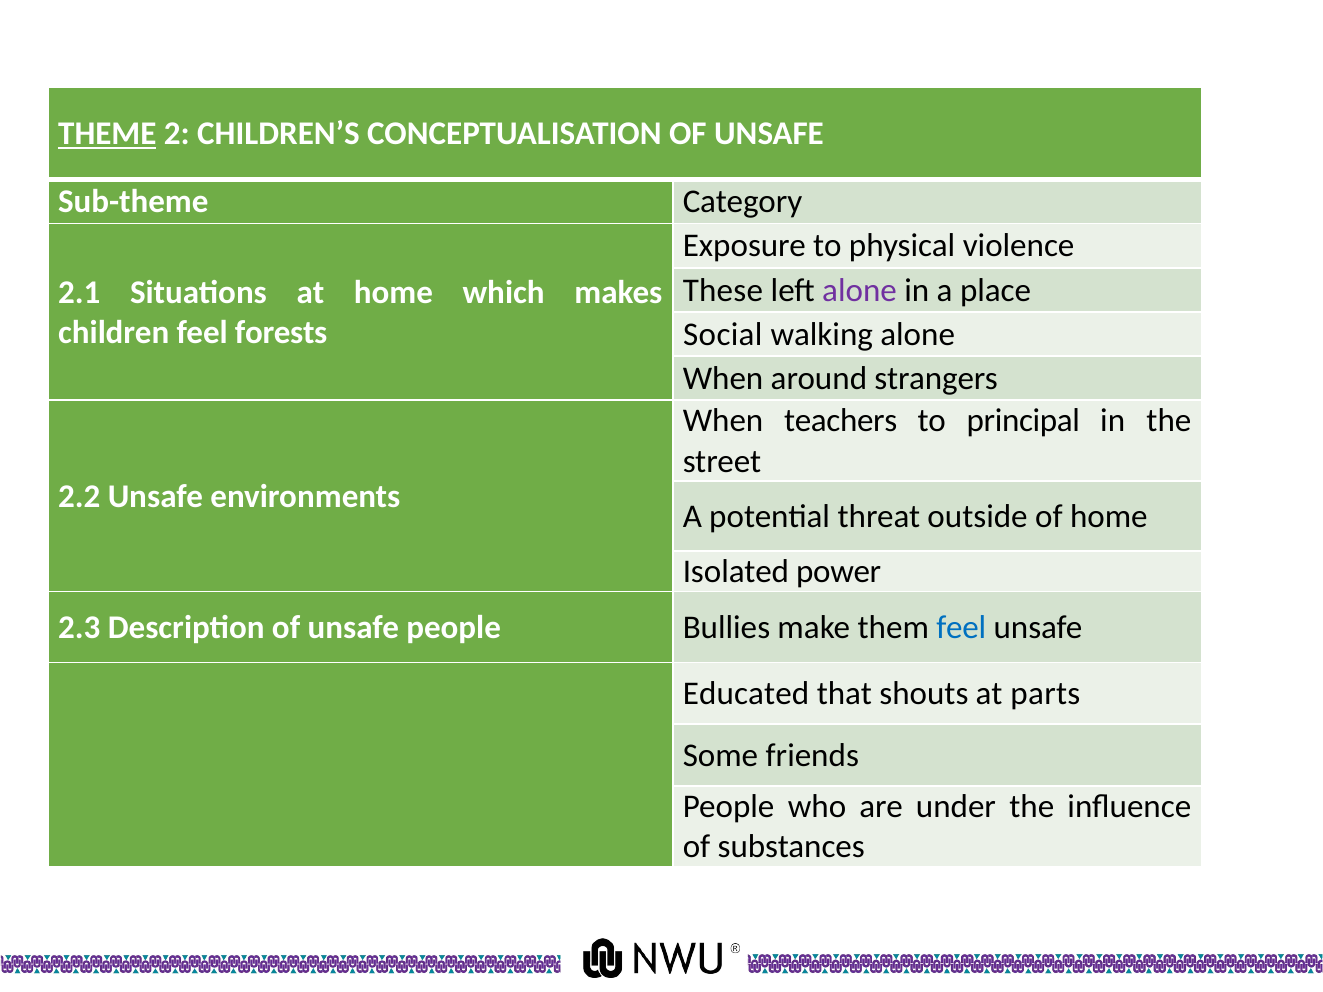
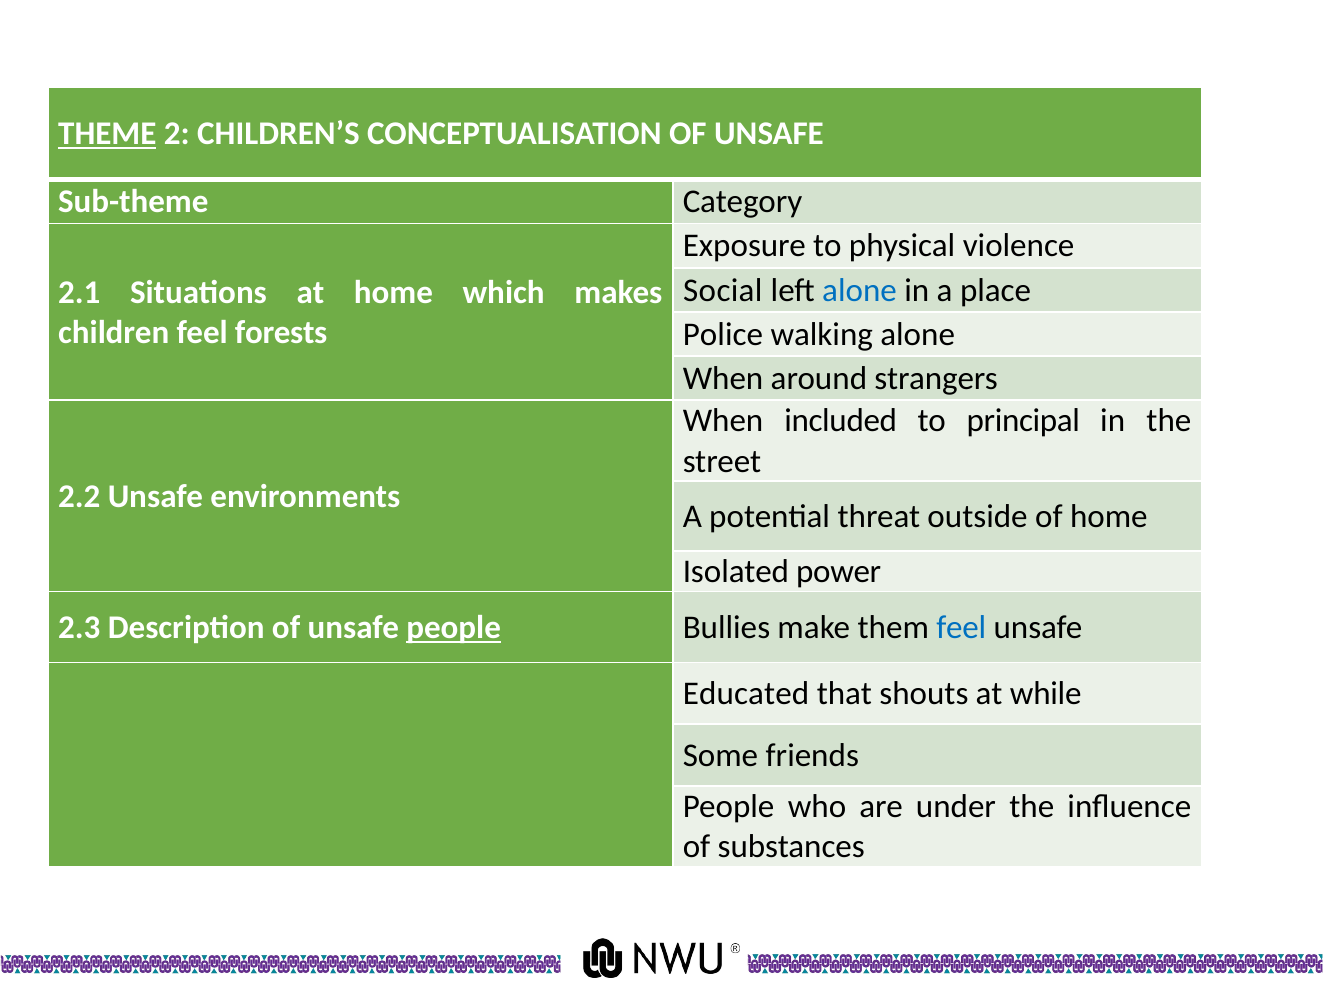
These: These -> Social (723, 290)
alone colour: purple -> blue (860, 290)
Social: Social -> Police (723, 334)
teachers: teachers -> included (841, 421)
people underline: none -> present (454, 627)
parts: parts -> while (1046, 694)
